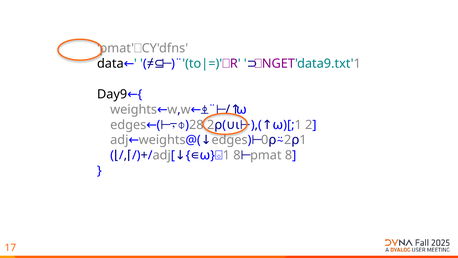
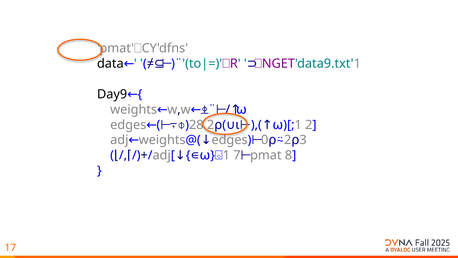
1: 1 -> 3 (303, 140)
8: 8 -> 7 (237, 155)
